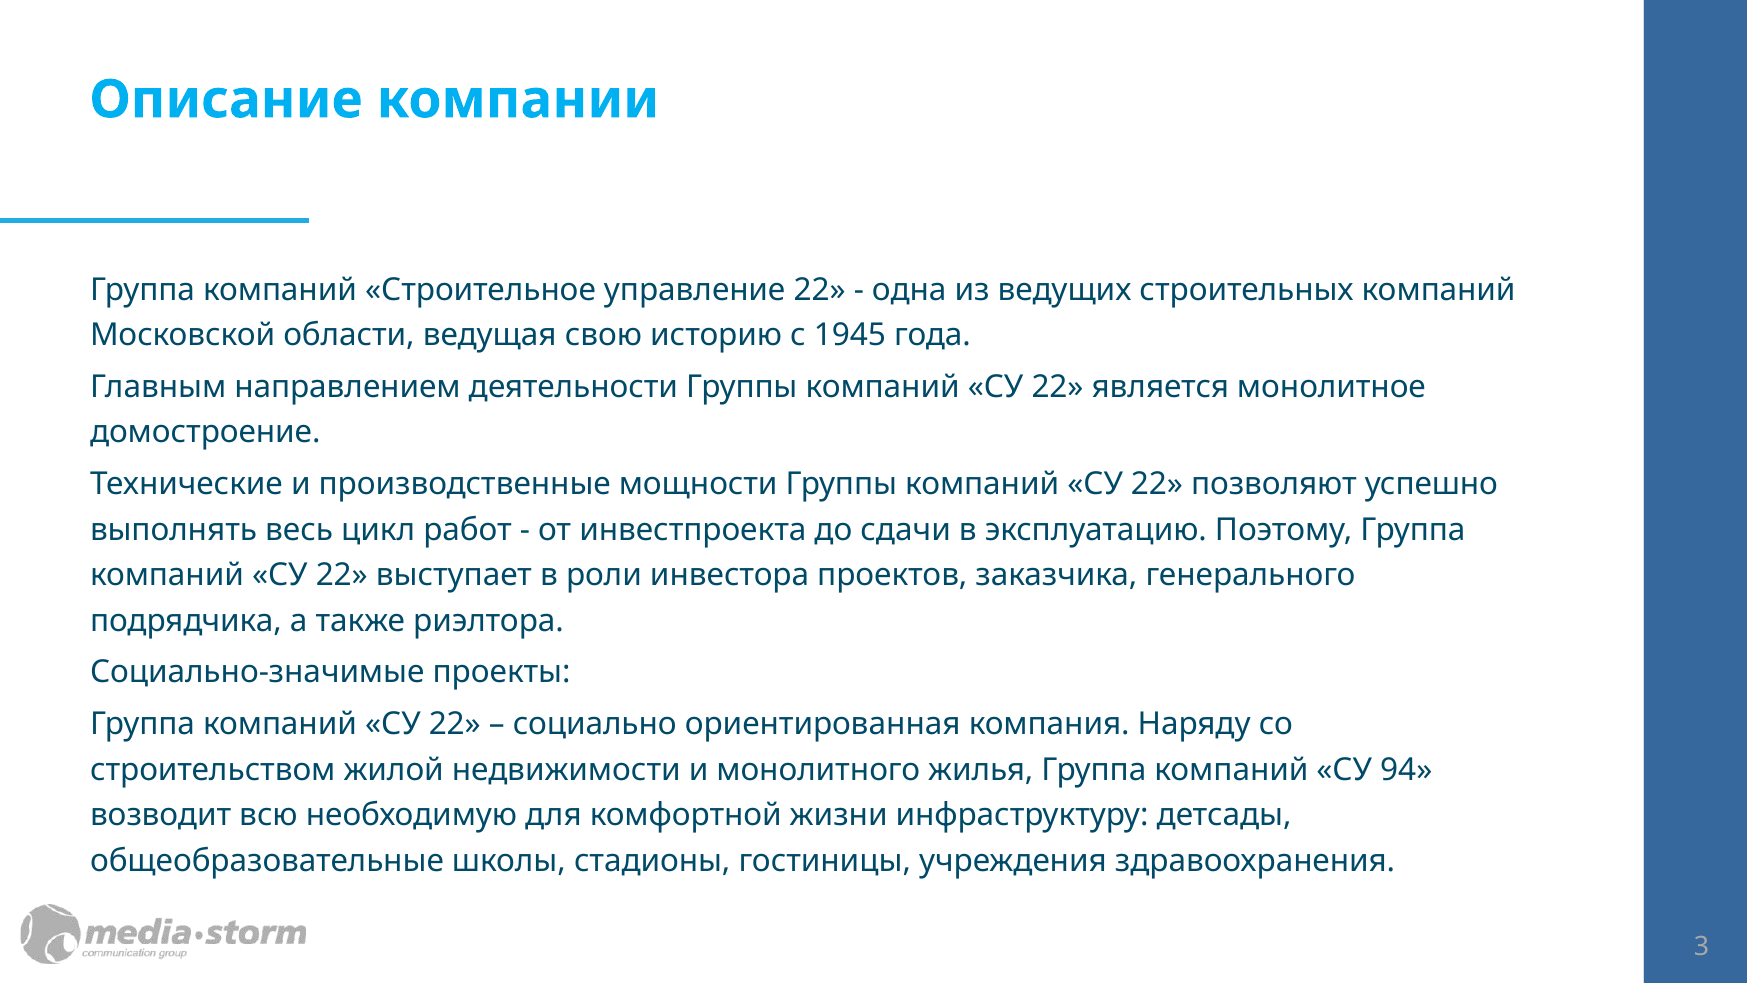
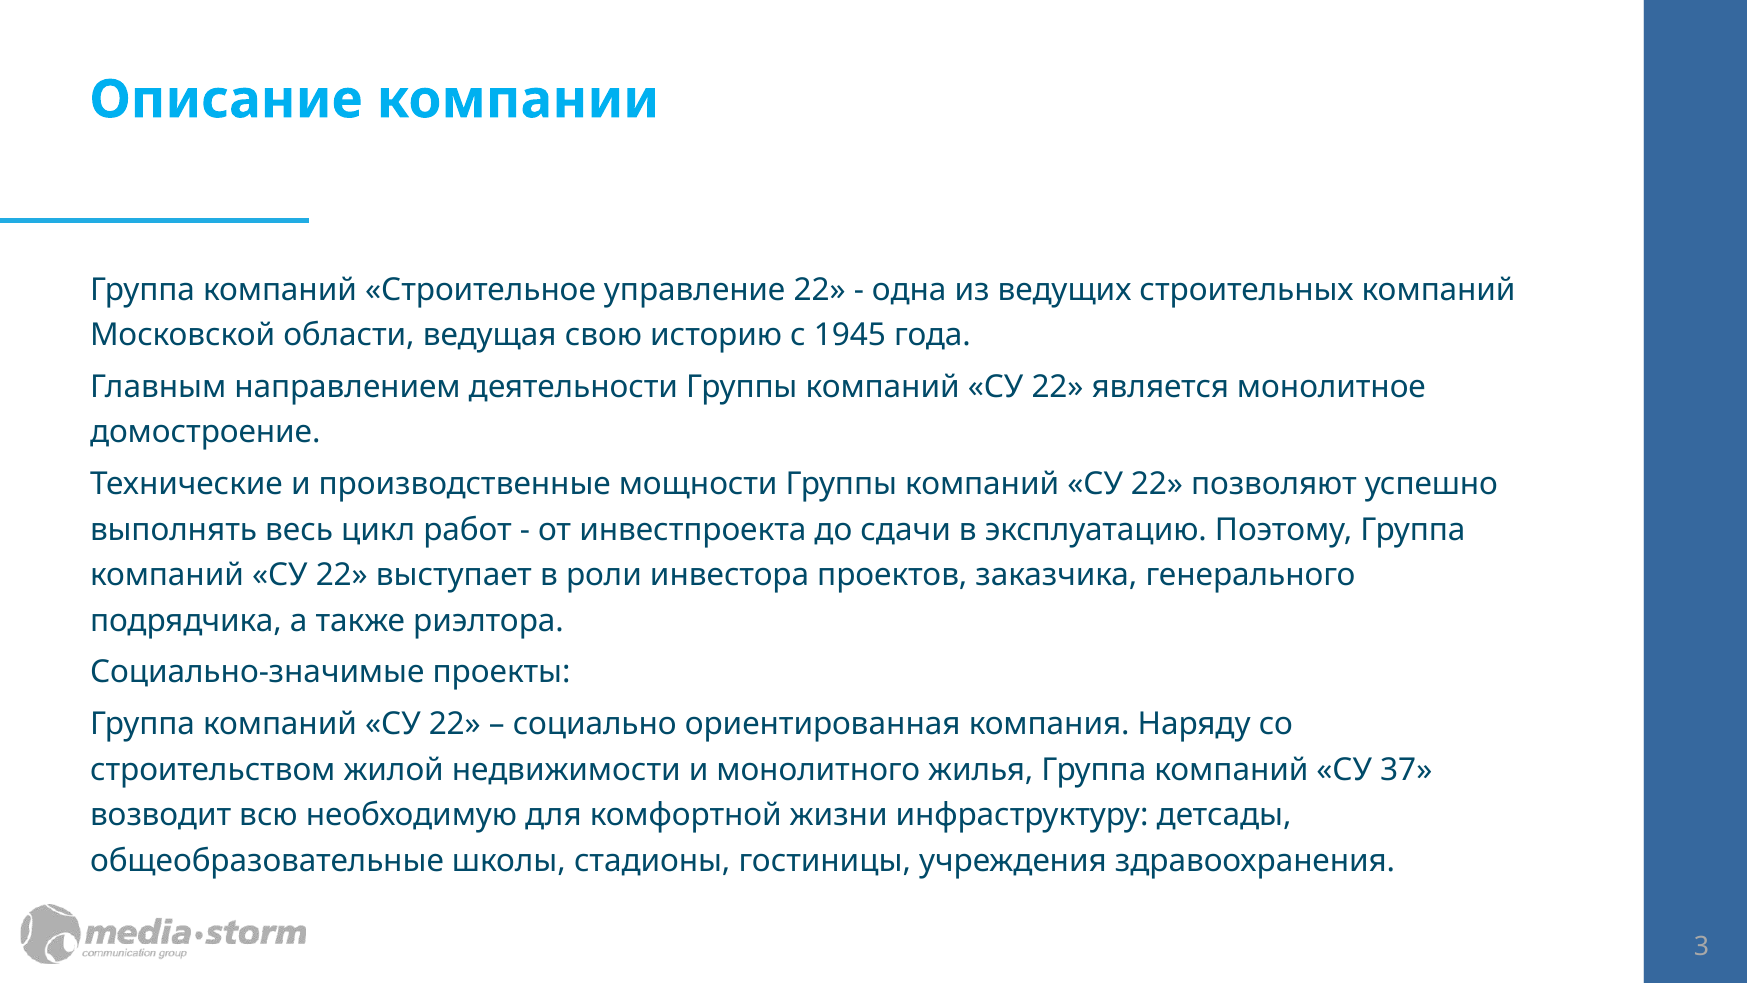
94: 94 -> 37 (1406, 770)
